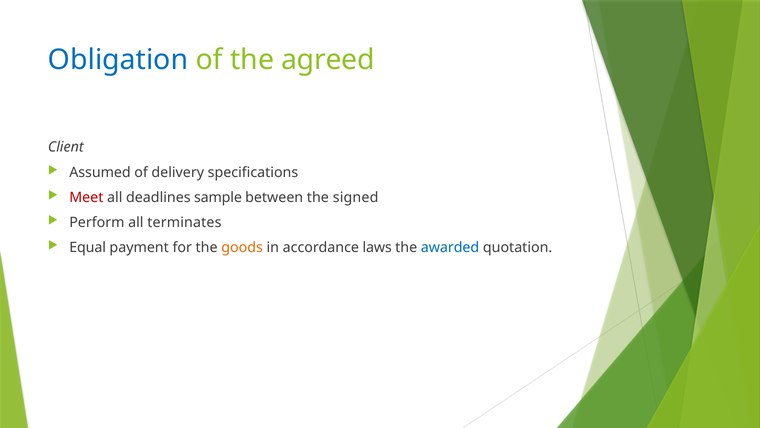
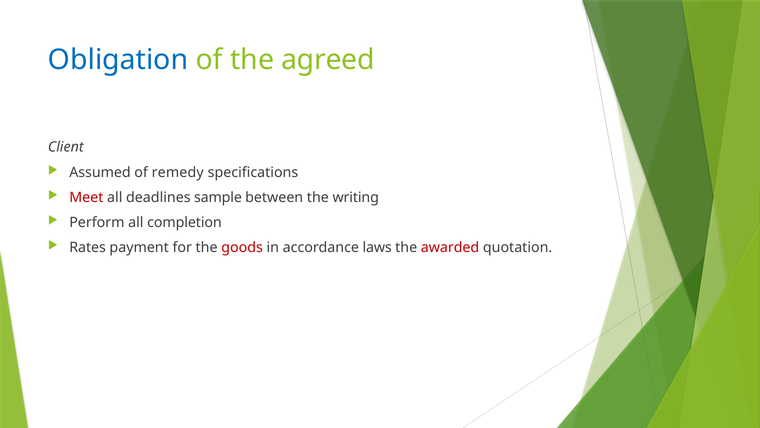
delivery: delivery -> remedy (178, 172)
signed: signed -> writing (356, 197)
terminates: terminates -> completion (185, 222)
Equal: Equal -> Rates (88, 247)
goods colour: orange -> red (242, 247)
awarded colour: blue -> red (450, 247)
